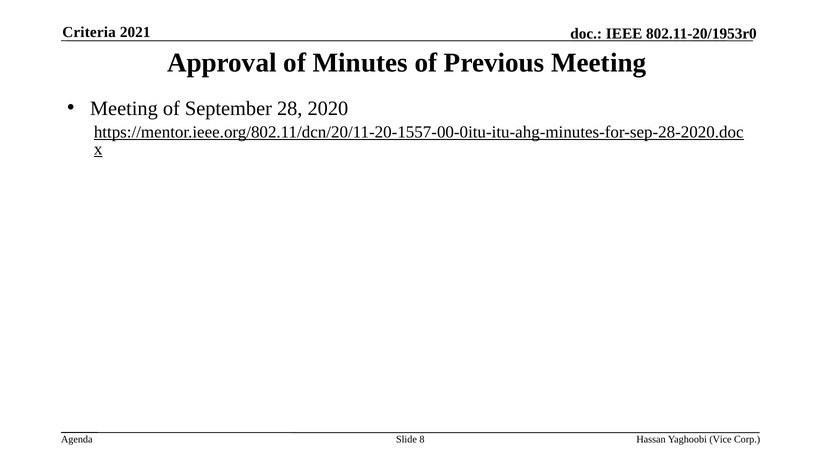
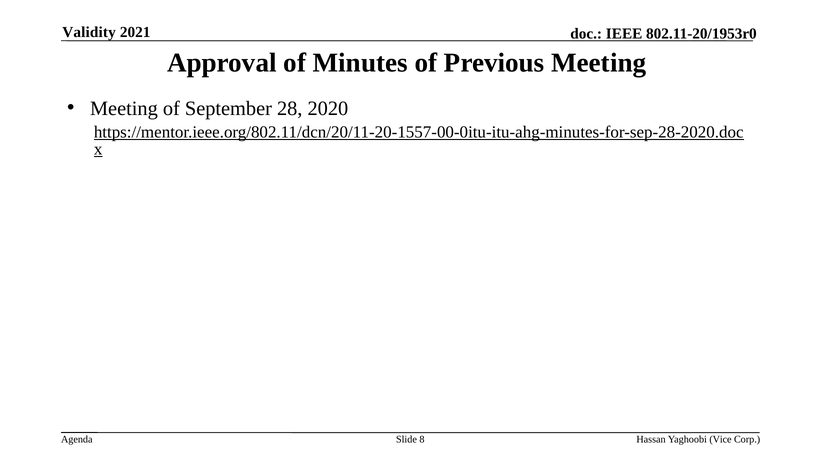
Criteria: Criteria -> Validity (89, 32)
